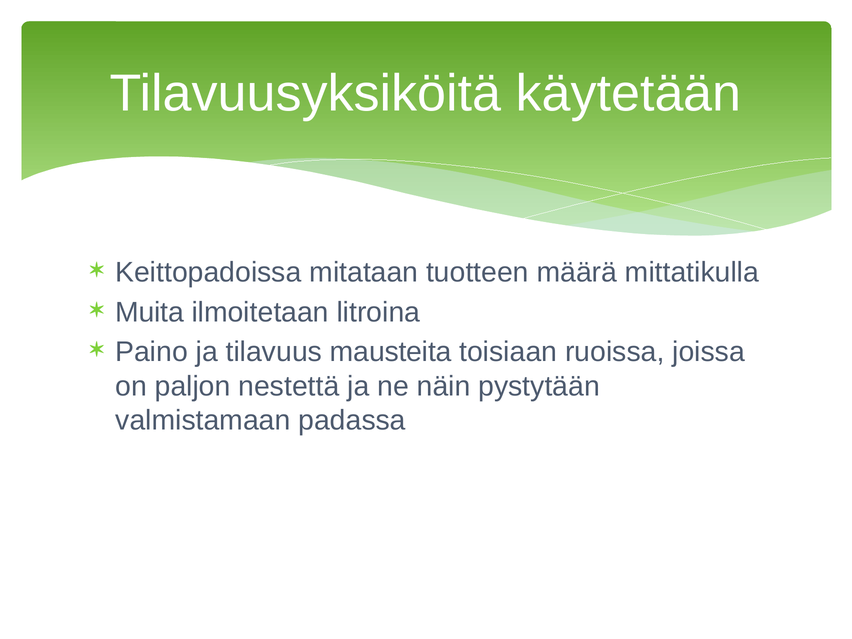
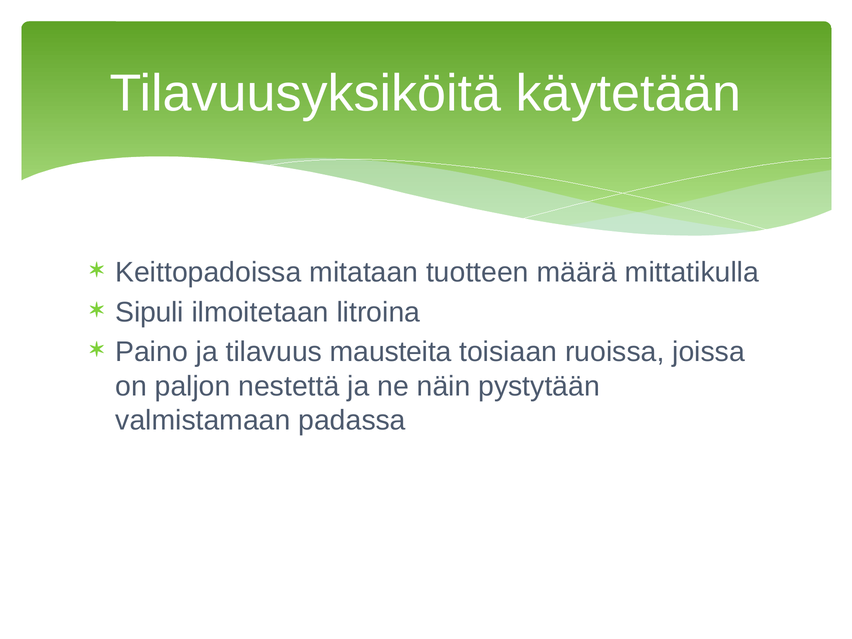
Muita: Muita -> Sipuli (150, 312)
